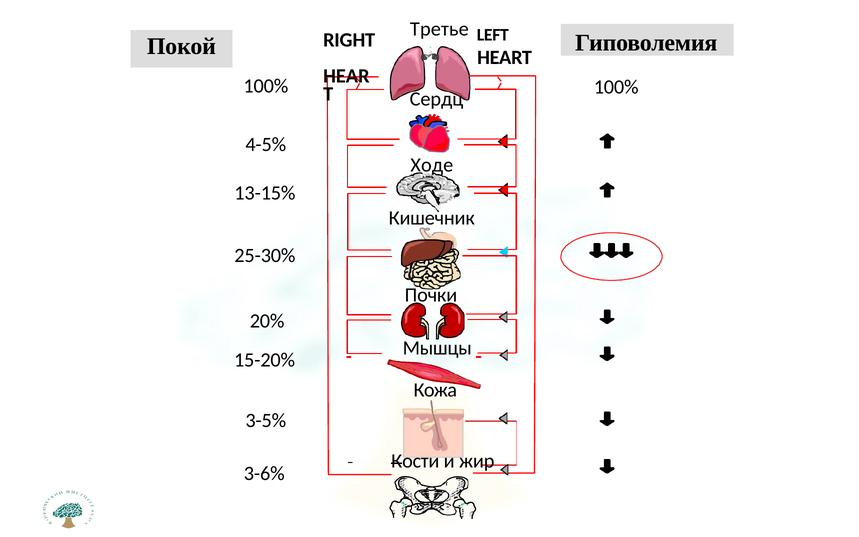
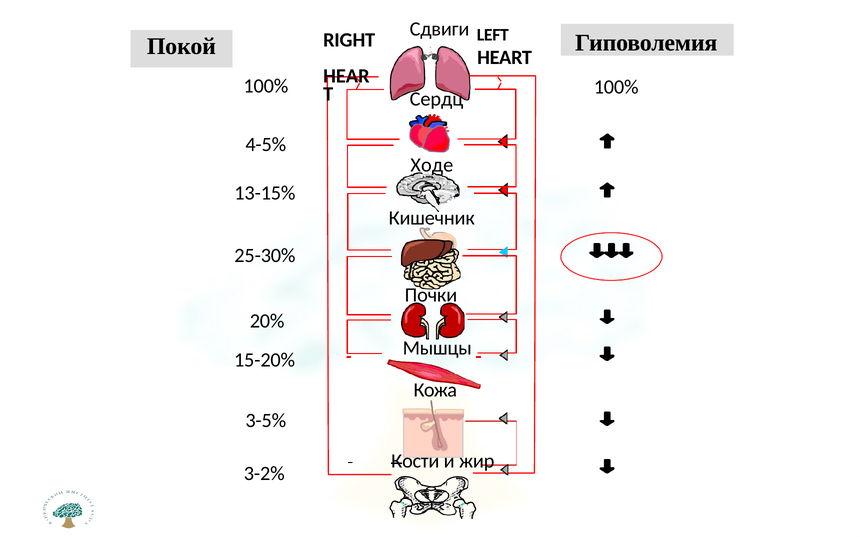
Третье: Третье -> Сдвиги (440, 29)
3-6%: 3-6% -> 3-2% (264, 473)
